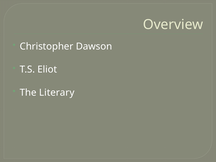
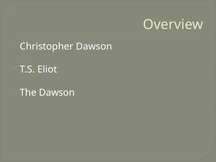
The Literary: Literary -> Dawson (57, 93)
